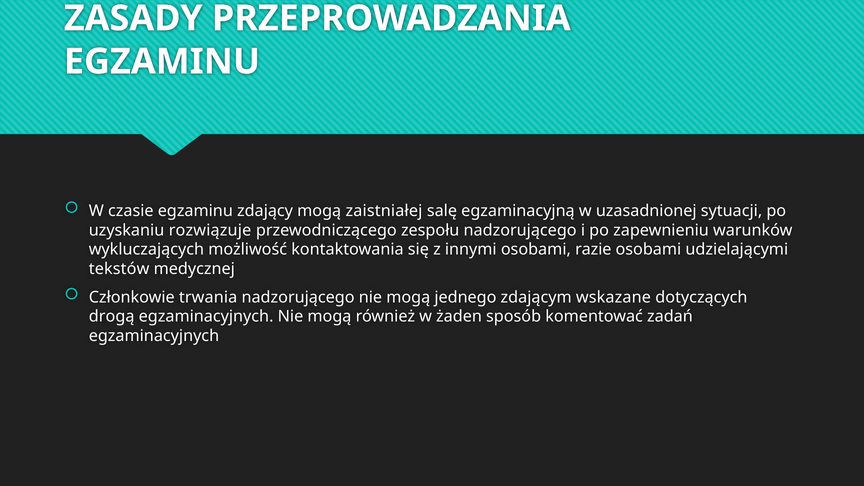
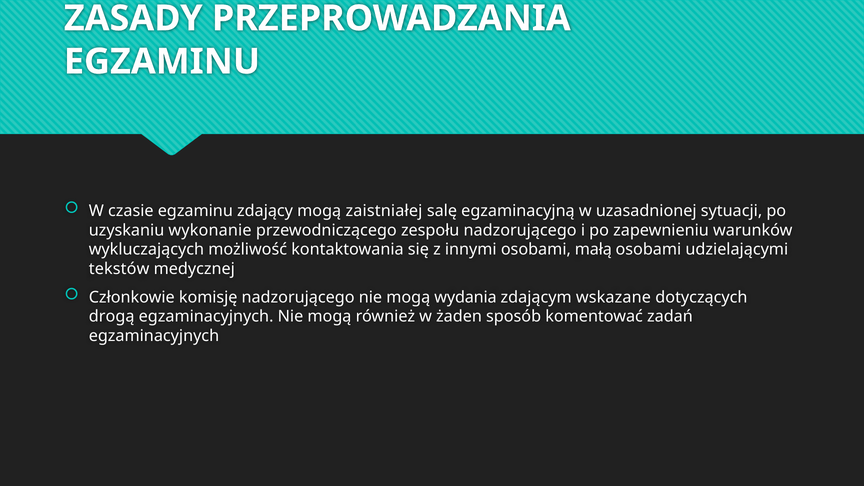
rozwiązuje: rozwiązuje -> wykonanie (210, 230)
razie: razie -> małą (593, 250)
trwania: trwania -> komisję (208, 297)
jednego: jednego -> wydania (466, 297)
